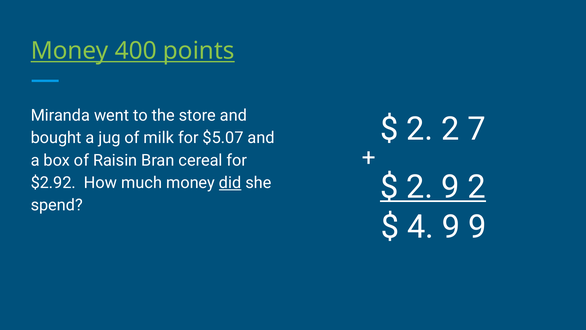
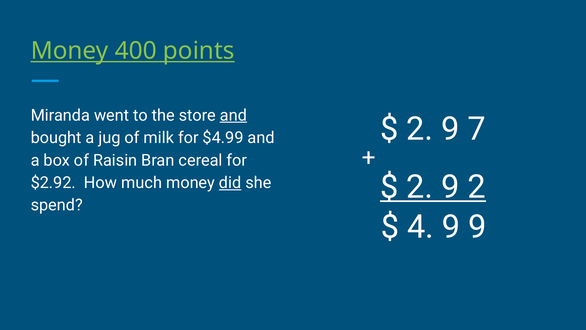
and underline: none -> present (233, 115)
2: 2 -> 9 (450, 129)
$5.07: $5.07 -> $4.99 (223, 138)
